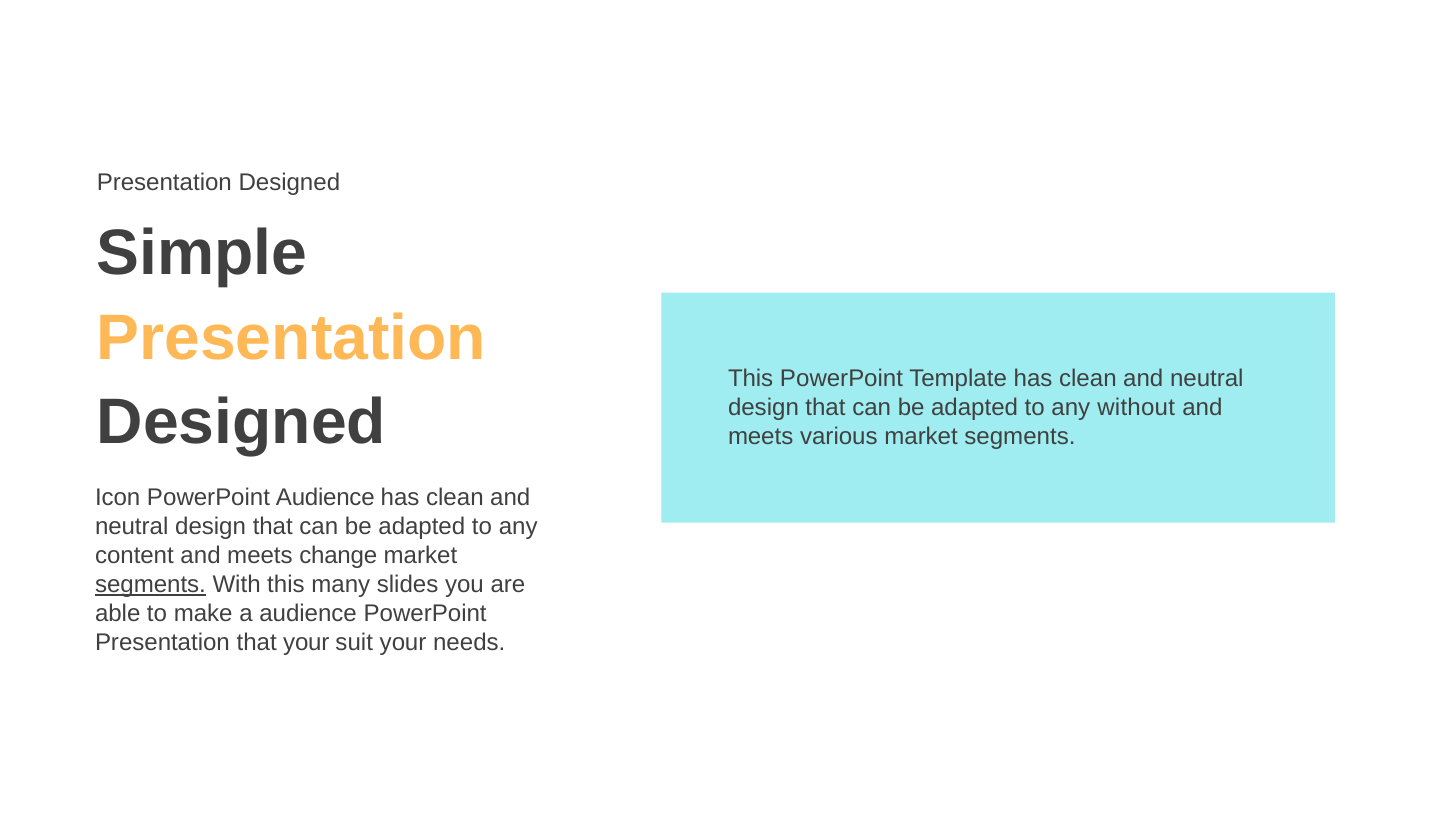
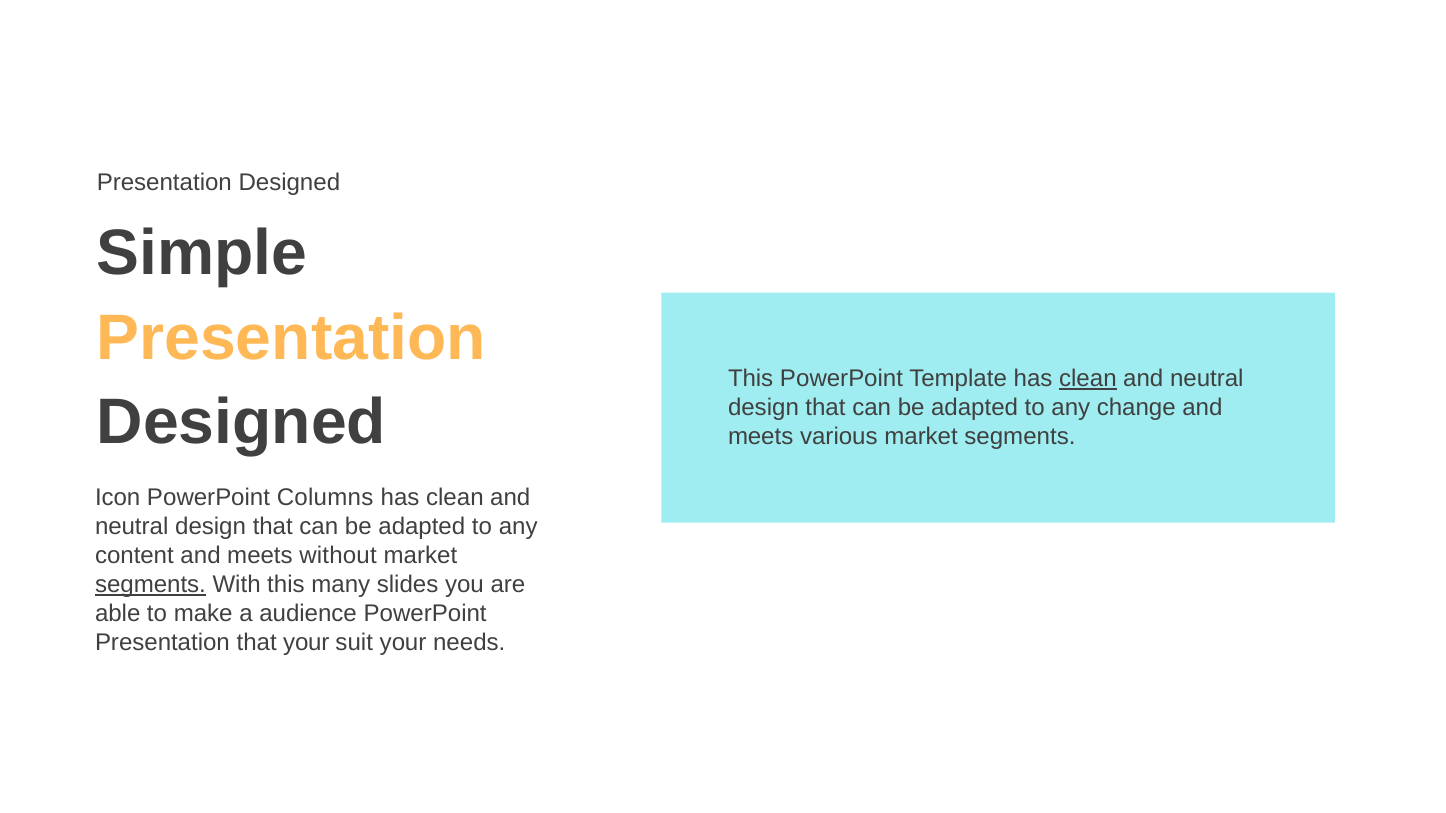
clean underline: none -> present (1088, 379)
without: without -> change (1136, 408)
PowerPoint Audience: Audience -> Columns (325, 498)
change: change -> without (338, 556)
